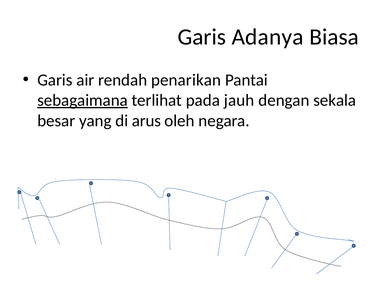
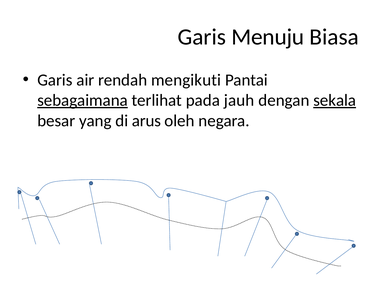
Adanya: Adanya -> Menuju (268, 37)
penarikan: penarikan -> mengikuti (186, 80)
sekala underline: none -> present (335, 101)
